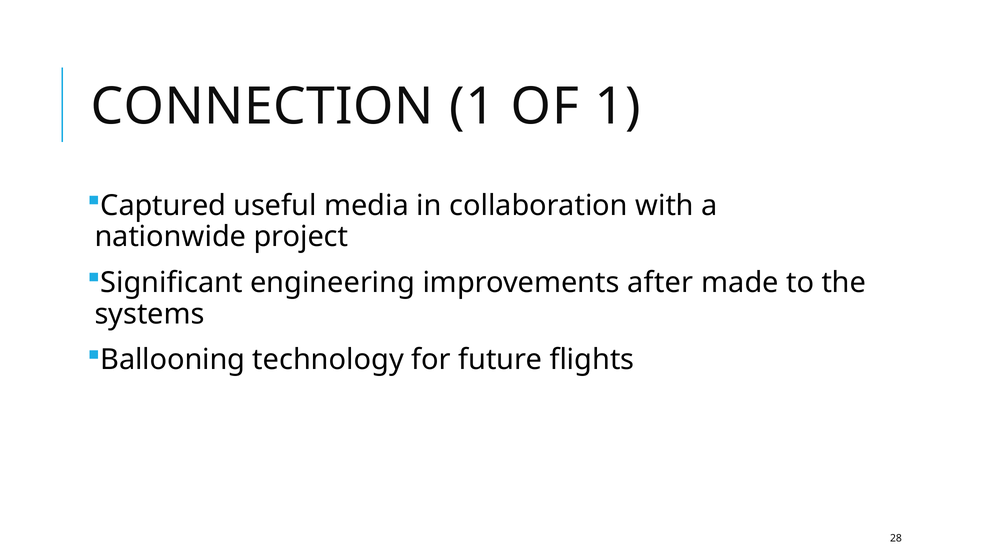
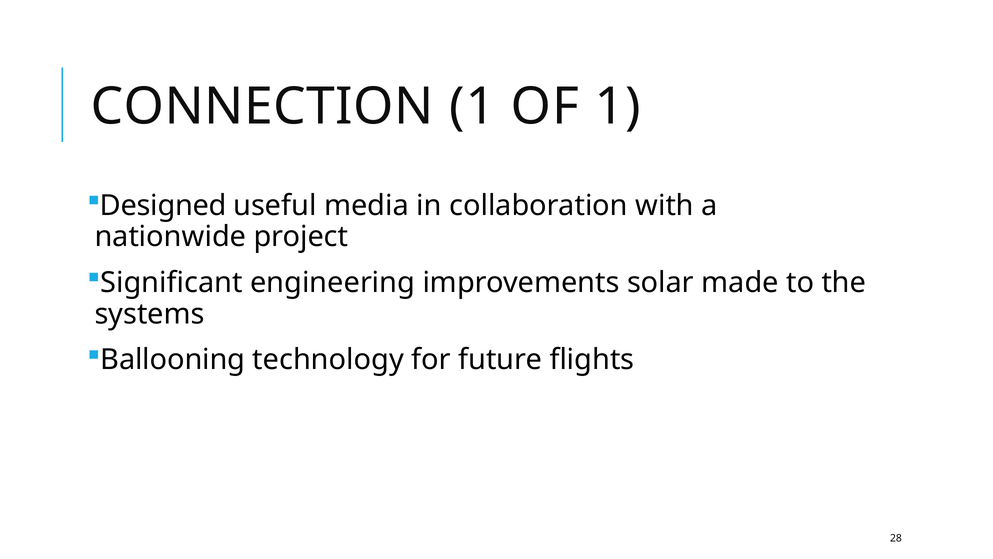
Captured: Captured -> Designed (163, 205)
after: after -> solar (660, 282)
